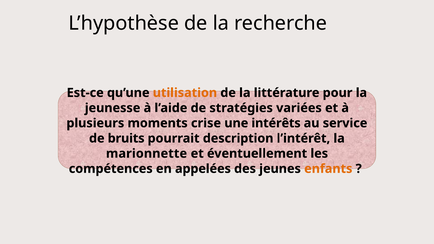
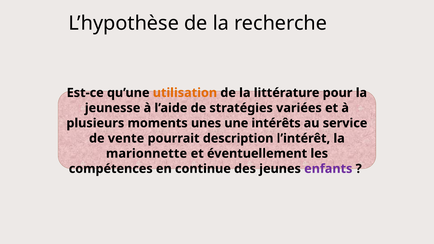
crise: crise -> unes (206, 123)
bruits: bruits -> vente (126, 138)
appelées: appelées -> continue (203, 169)
enfants colour: orange -> purple (328, 169)
